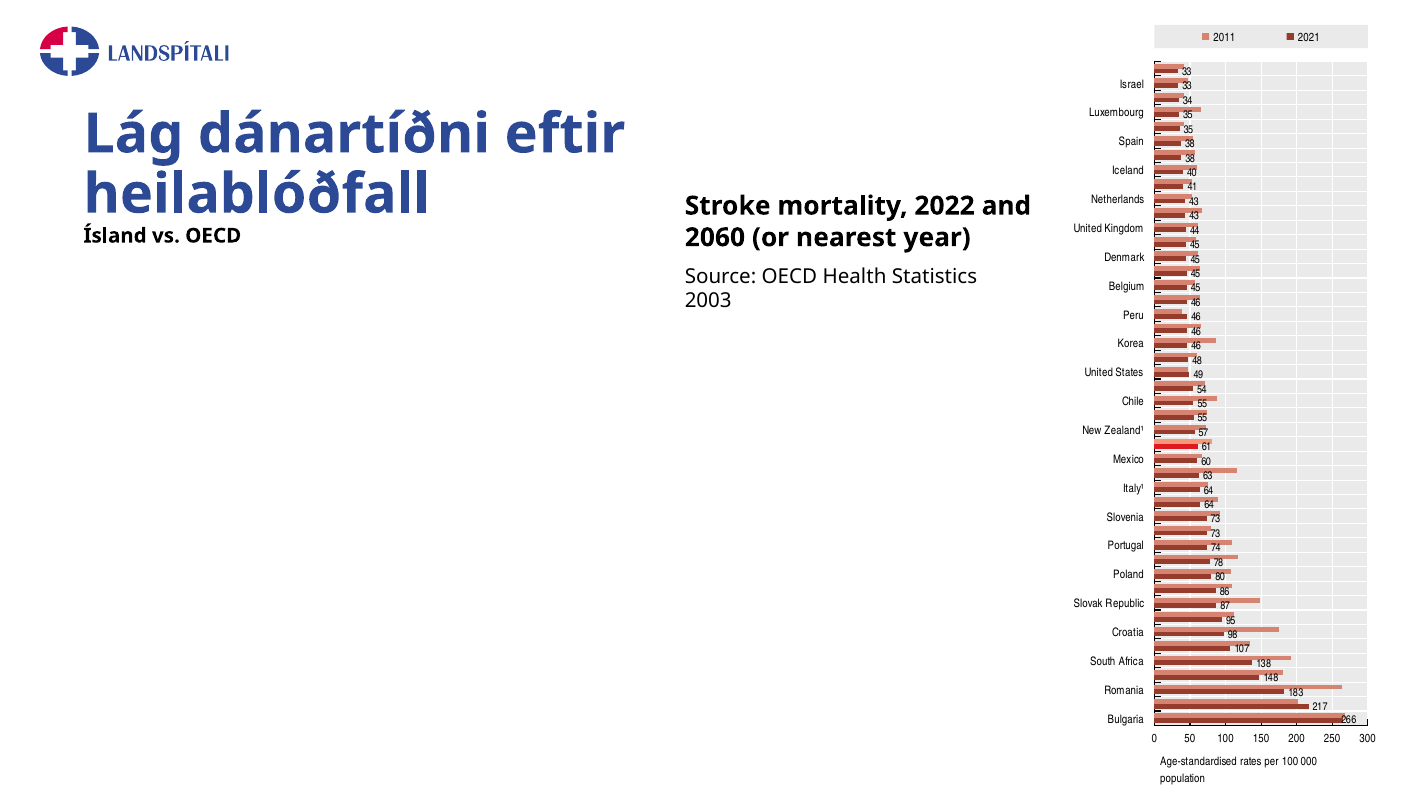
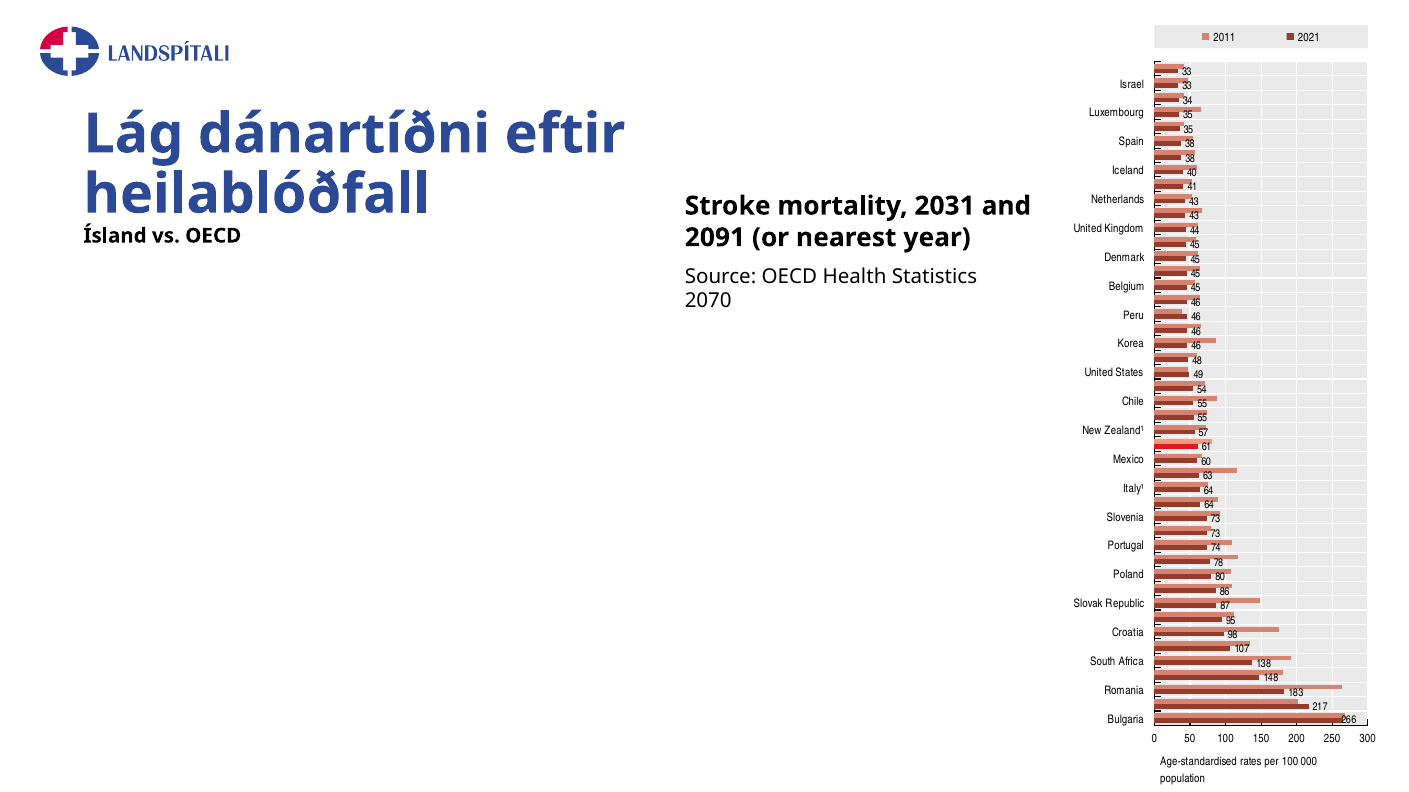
2022: 2022 -> 2031 (945, 206)
2060: 2060 -> 2091 (715, 238)
2003: 2003 -> 2070 (708, 301)
